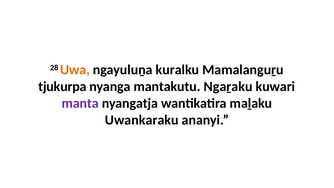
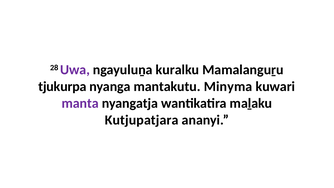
Uwa colour: orange -> purple (75, 70)
Ngaṟaku: Ngaṟaku -> Minyma (228, 87)
Uwankaraku: Uwankaraku -> Kutjupatjara (142, 120)
